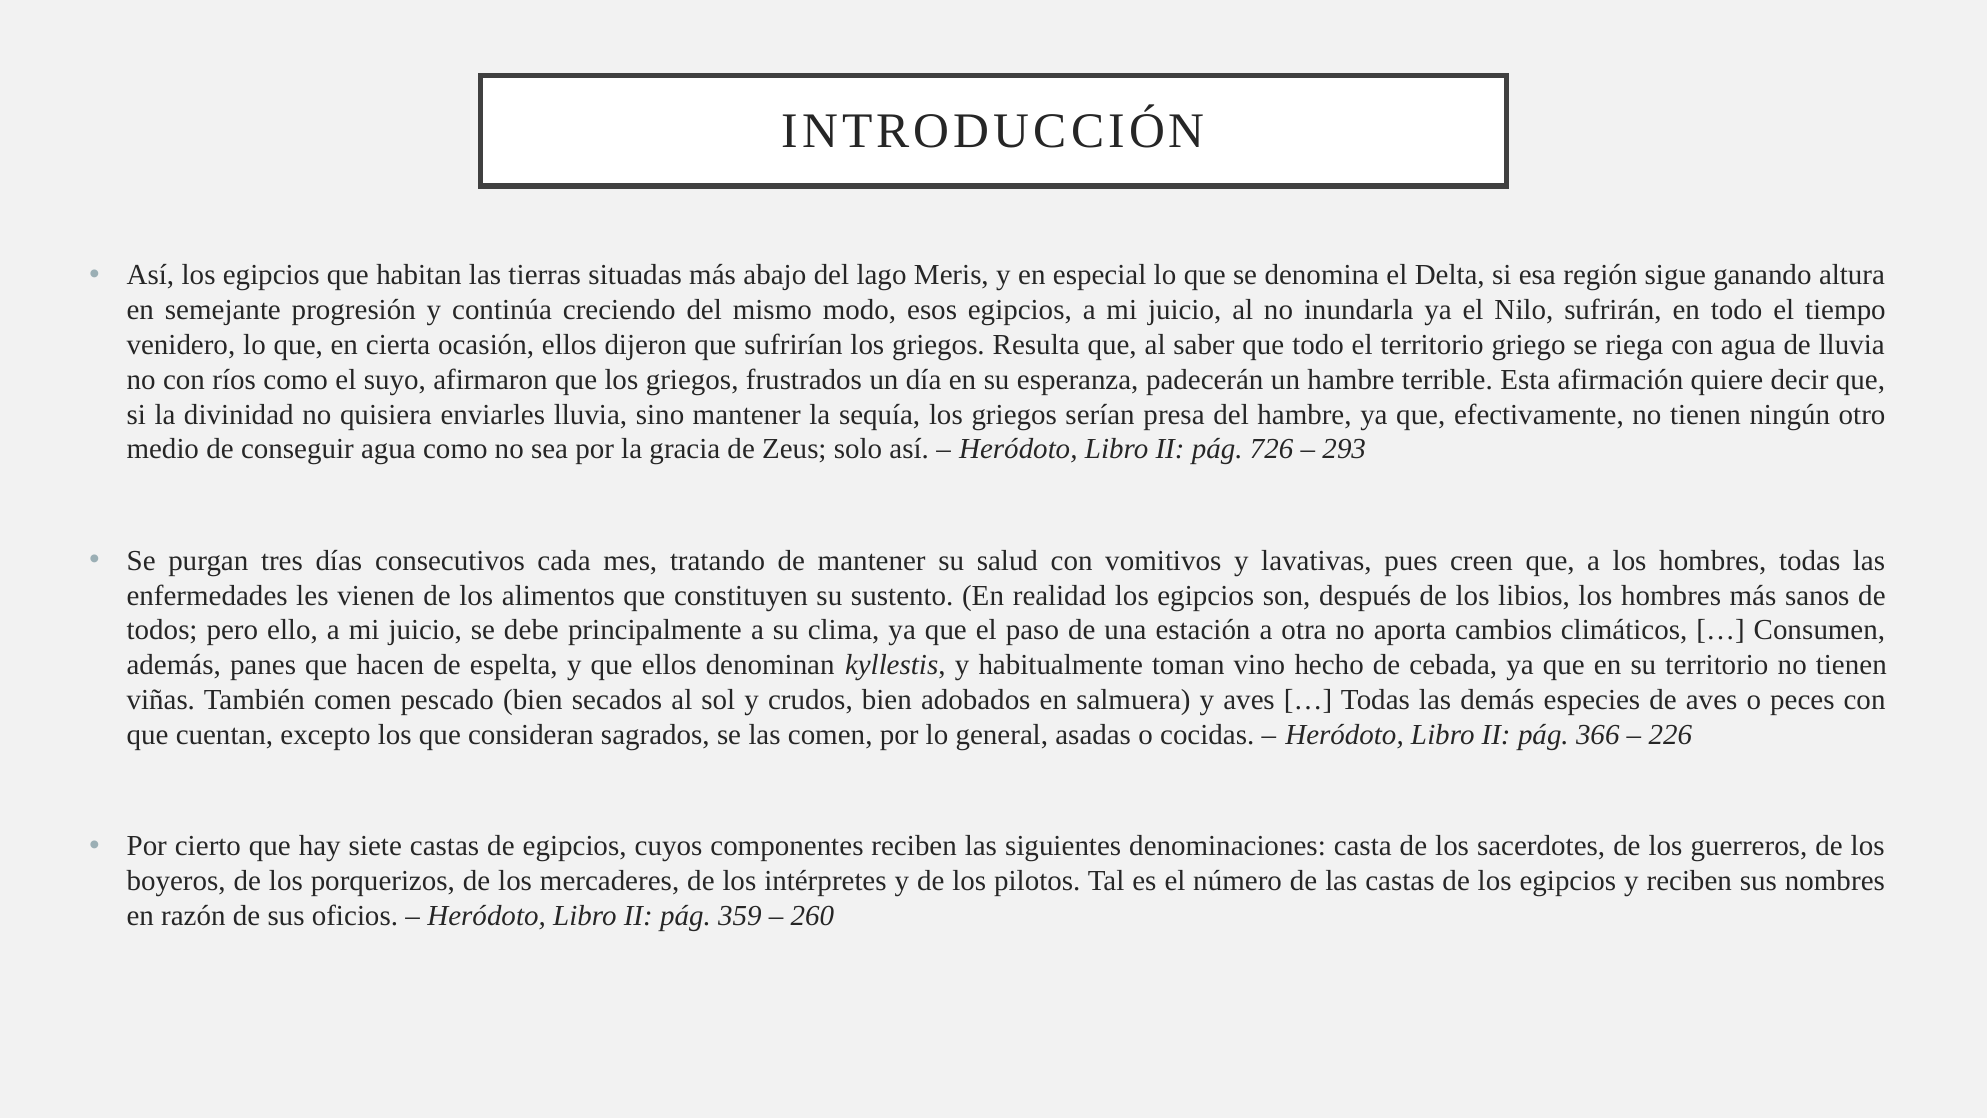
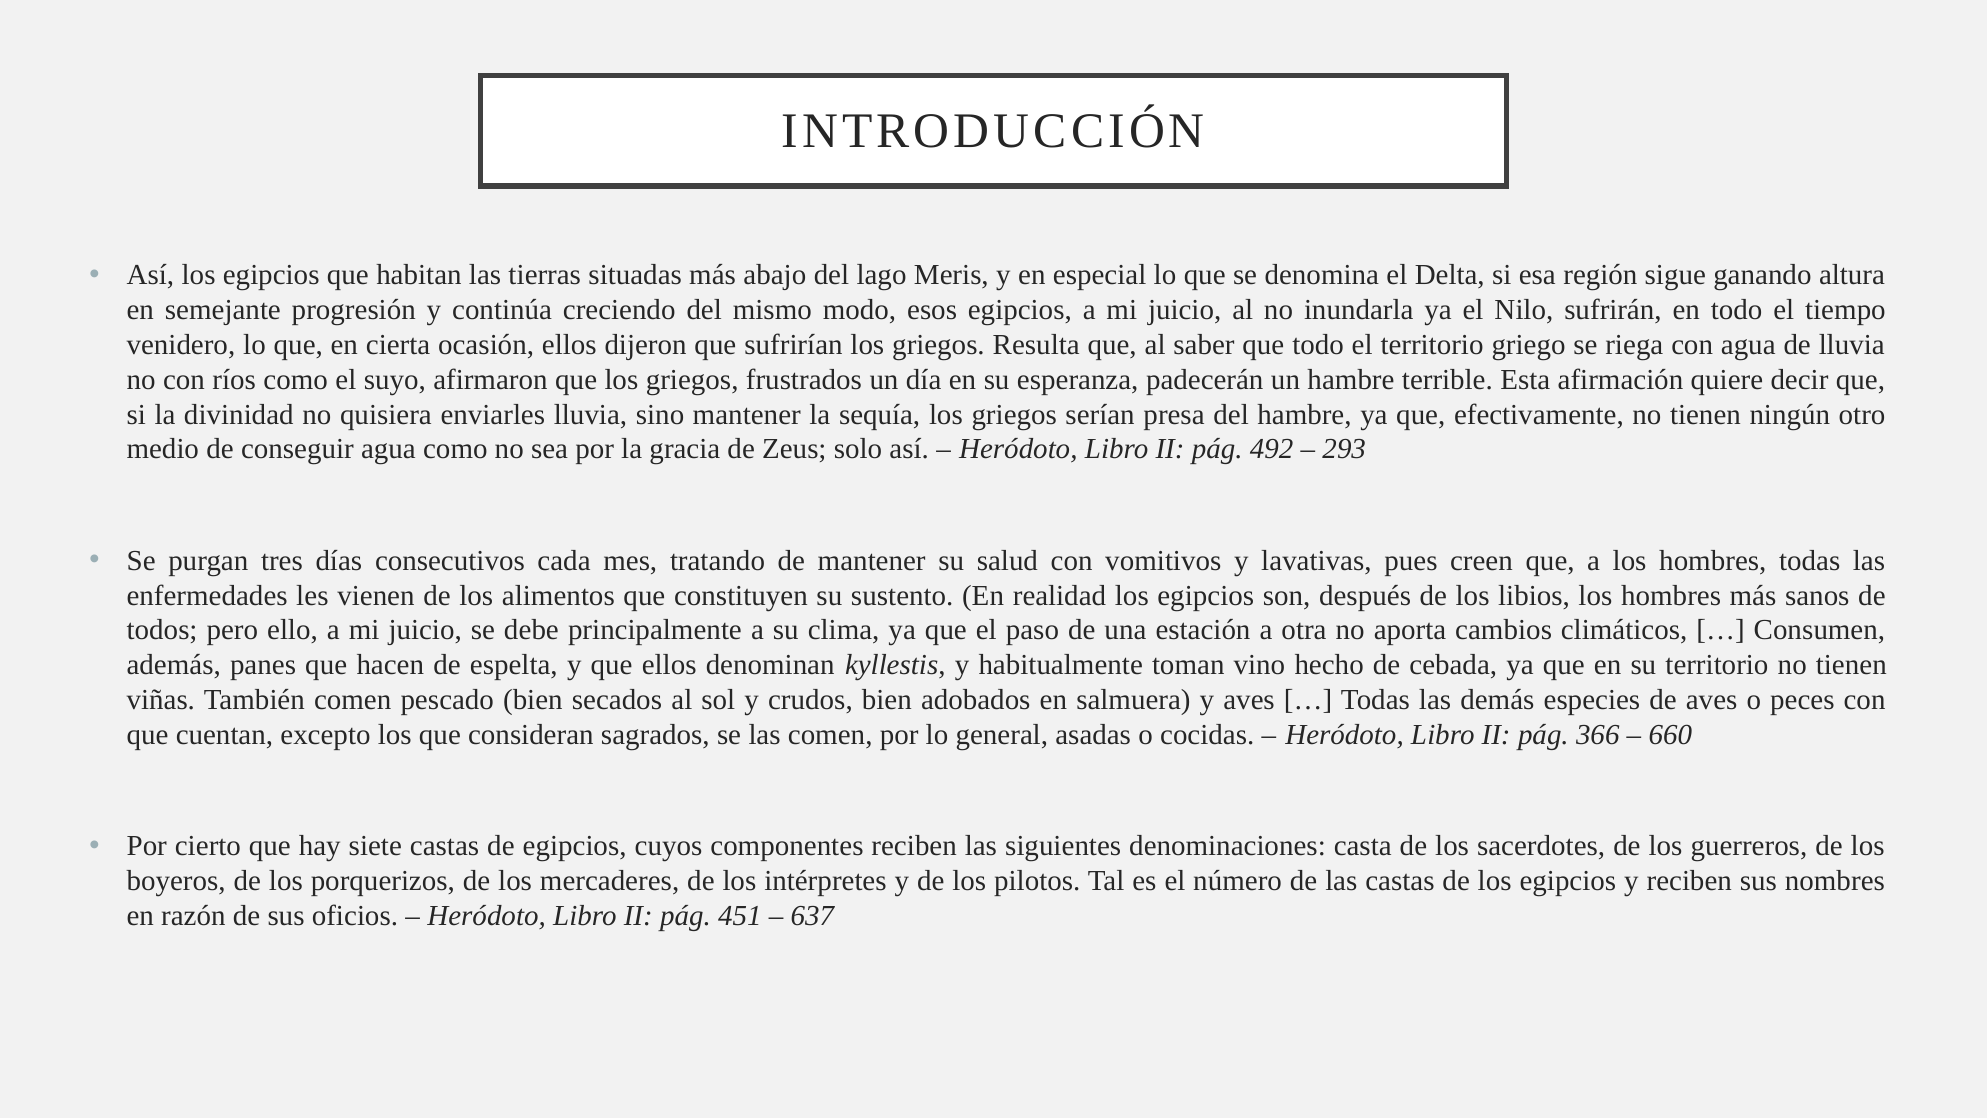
726: 726 -> 492 (1272, 449)
226: 226 -> 660 (1670, 735)
359: 359 -> 451 (740, 915)
260: 260 -> 637 (812, 915)
